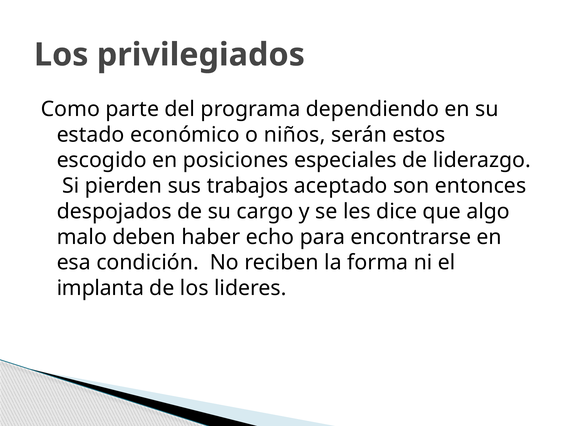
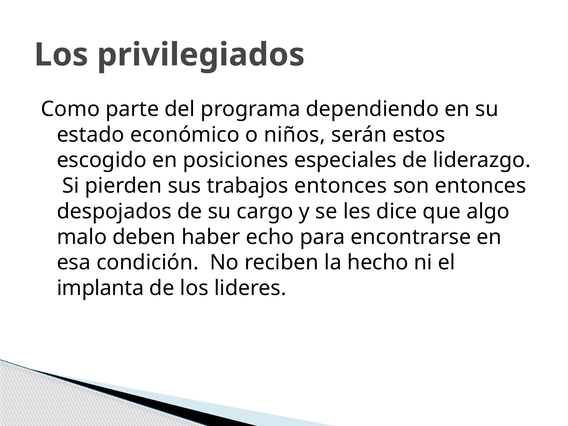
trabajos aceptado: aceptado -> entonces (341, 186)
forma: forma -> hecho (378, 263)
